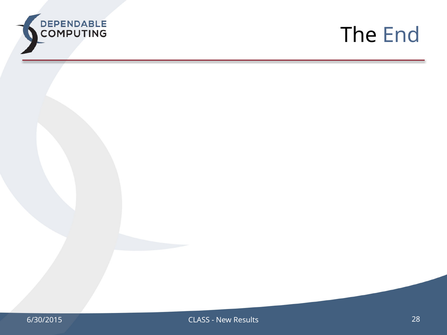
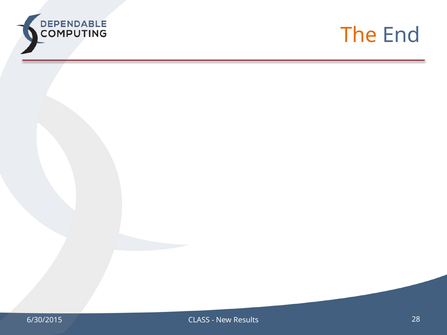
The colour: black -> orange (359, 35)
